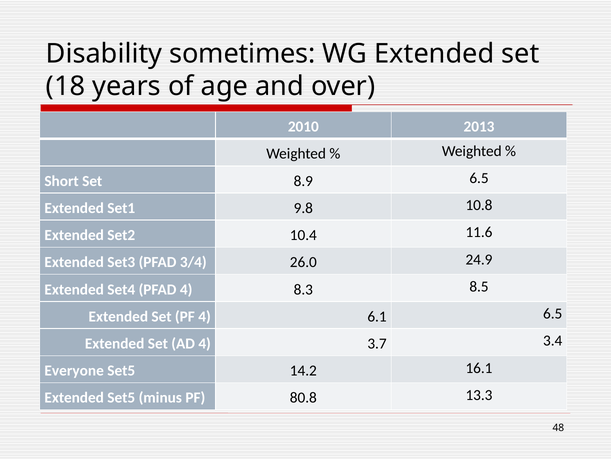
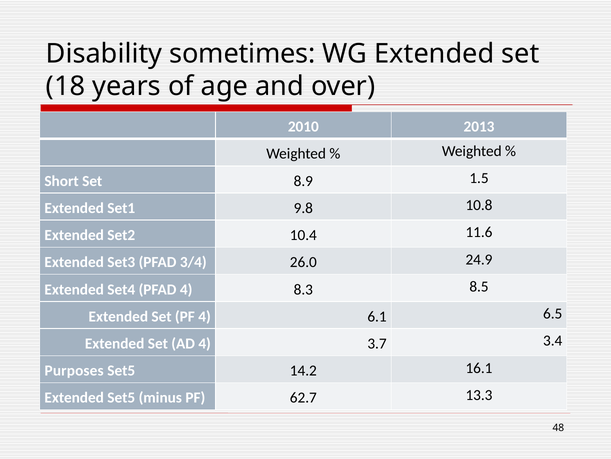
8.9 6.5: 6.5 -> 1.5 (479, 178)
Everyone: Everyone -> Purposes (74, 370)
80.8: 80.8 -> 62.7 (303, 397)
